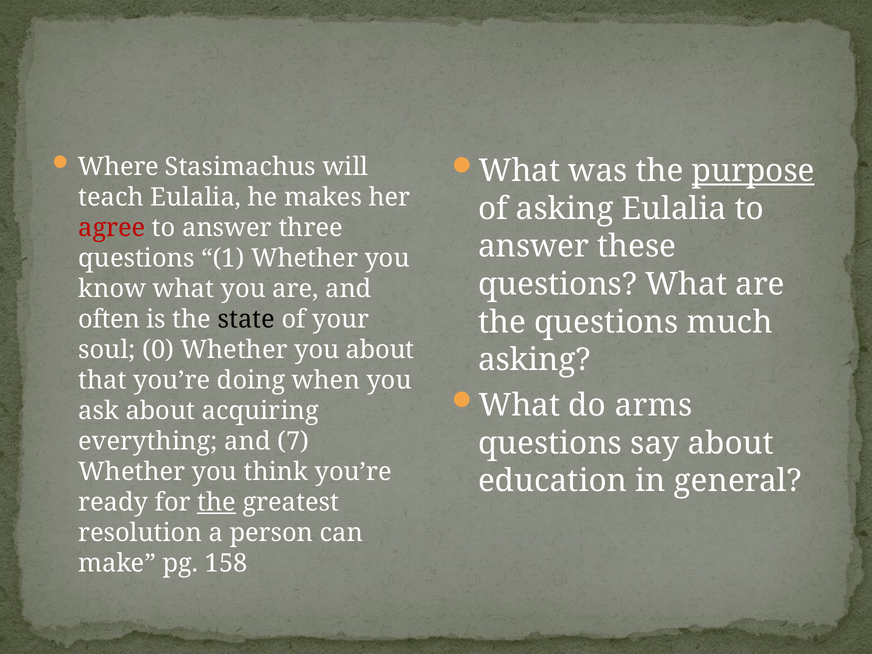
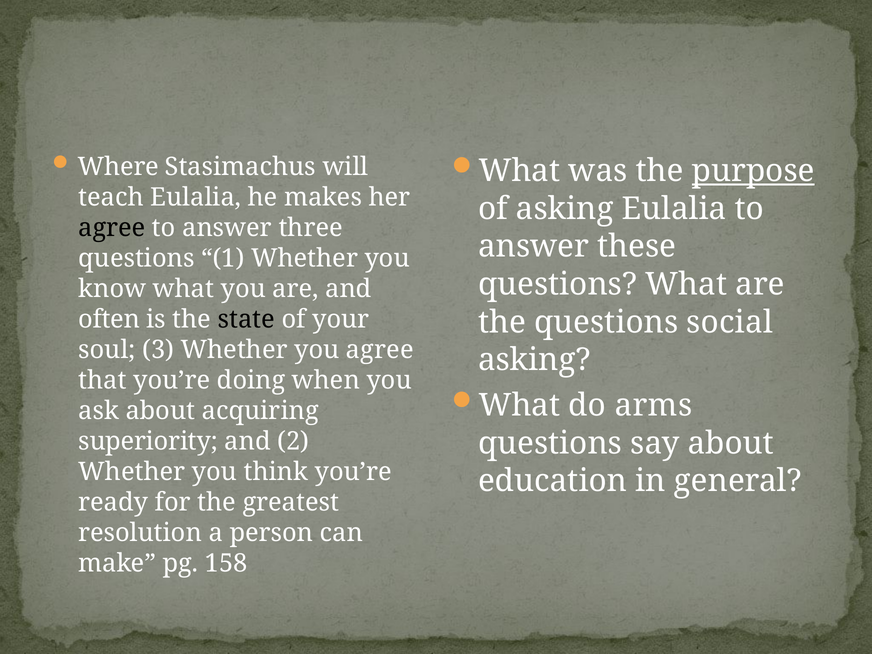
agree colour: red -> black (112, 228)
much: much -> social (730, 322)
0: 0 -> 3 (158, 350)
you about: about -> agree (380, 350)
everything: everything -> superiority (148, 441)
7: 7 -> 2 (293, 441)
the underline: present -> none (217, 502)
